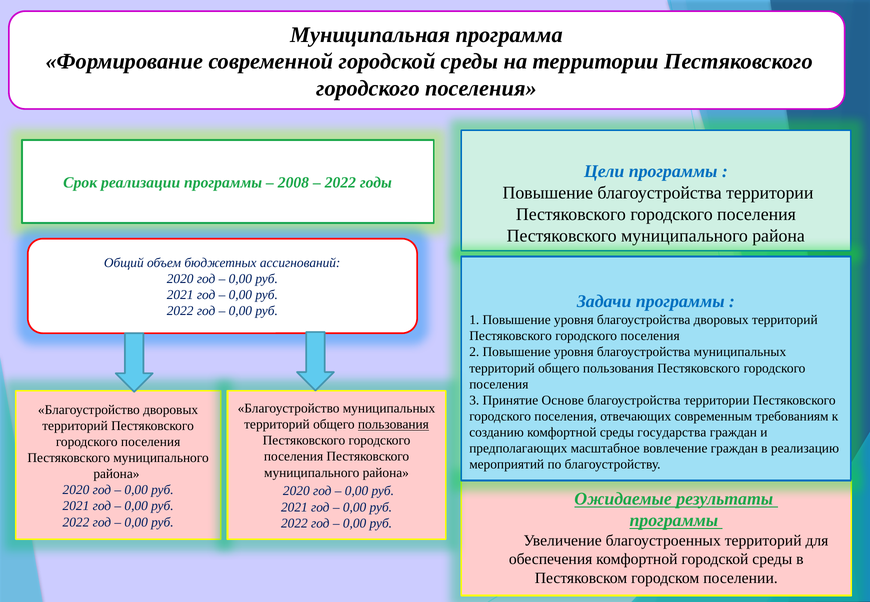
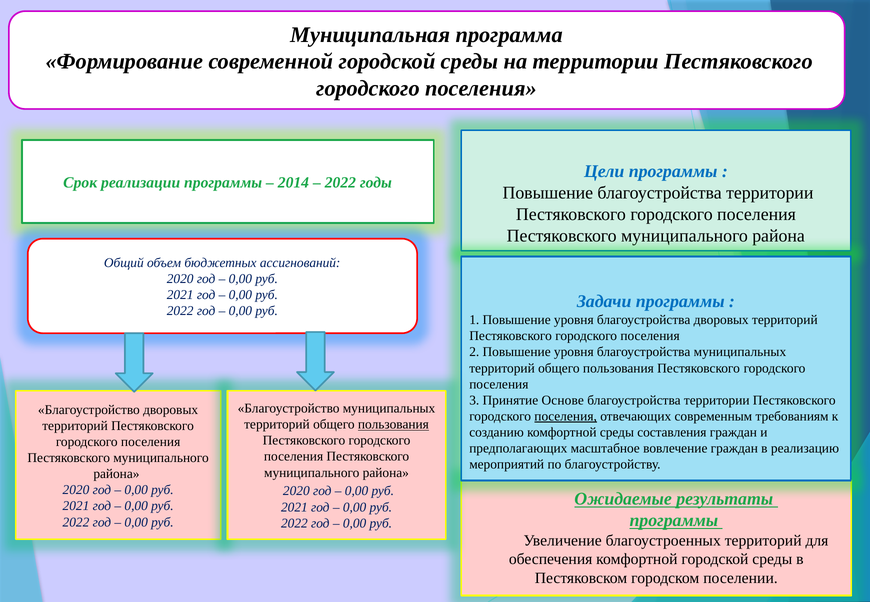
2008: 2008 -> 2014 (293, 183)
поселения underline: none -> present (566, 416)
государства: государства -> составления (672, 433)
